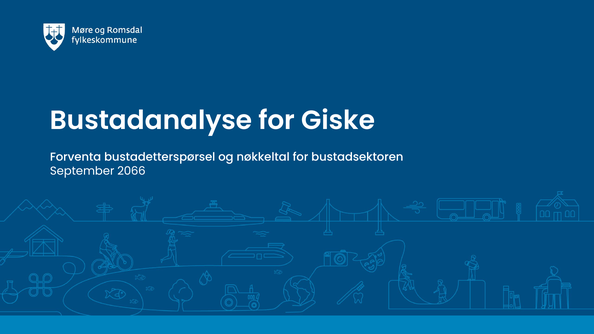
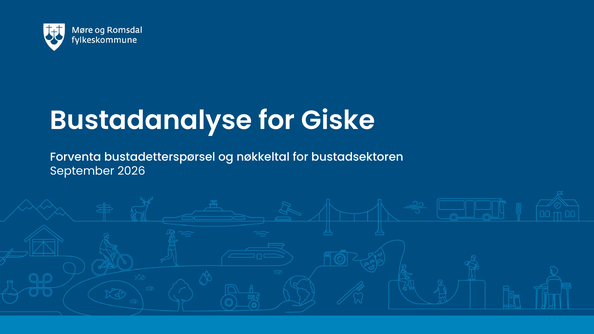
2066: 2066 -> 2026 (131, 171)
